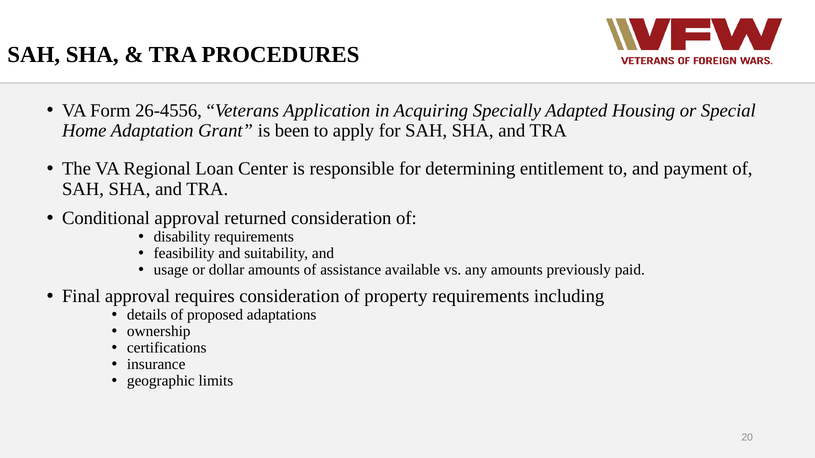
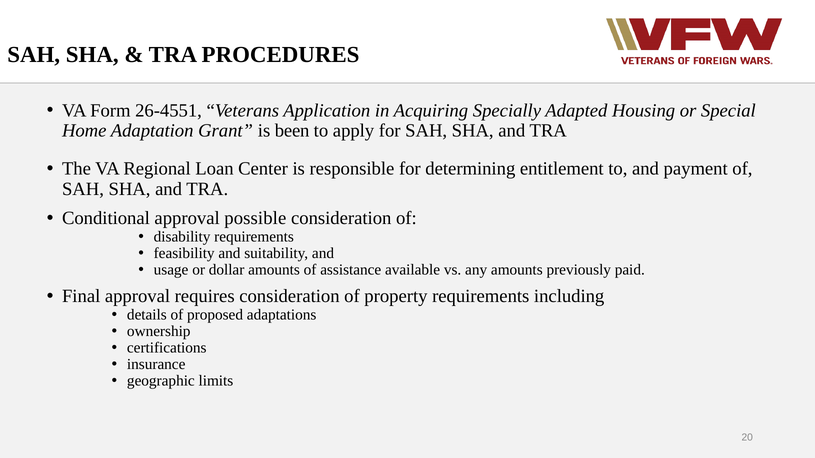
26-4556: 26-4556 -> 26-4551 (169, 110)
returned: returned -> possible (255, 218)
